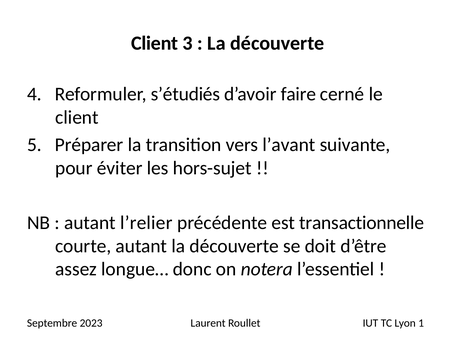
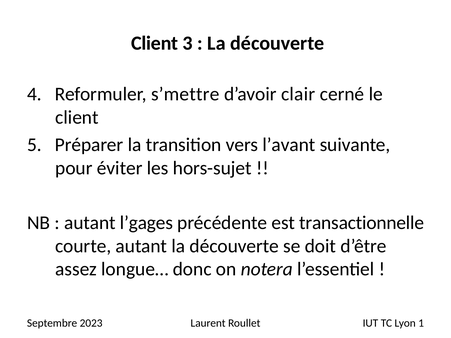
s’étudiés: s’étudiés -> s’mettre (185, 94)
faire: faire -> clair (298, 94)
l’relier: l’relier -> l’gages (146, 223)
